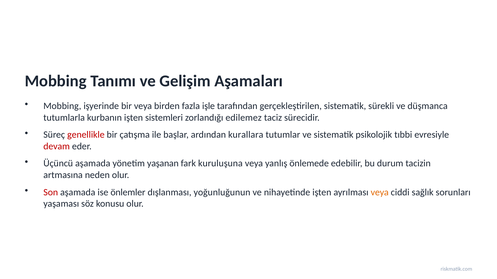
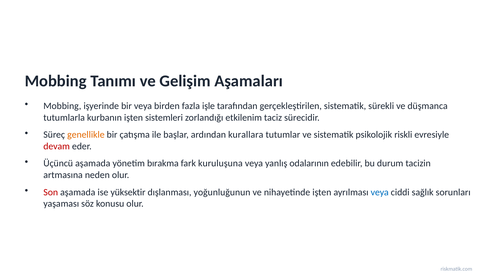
edilemez: edilemez -> etkilenim (244, 118)
genellikle colour: red -> orange (86, 135)
tıbbi: tıbbi -> riskli (403, 135)
yaşanan: yaşanan -> bırakma (163, 164)
önlemede: önlemede -> odalarının (309, 164)
önlemler: önlemler -> yüksektir (128, 193)
veya colour: orange -> blue (380, 193)
